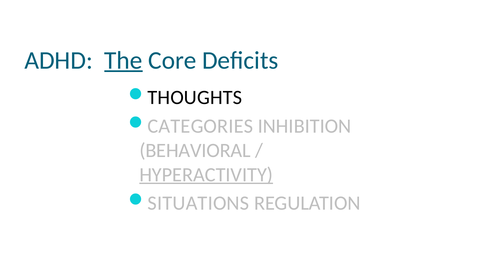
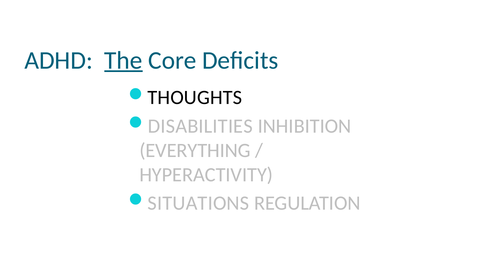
CATEGORIES: CATEGORIES -> DISABILITIES (200, 126)
BEHAVIORAL: BEHAVIORAL -> EVERYTHING (195, 150)
HYPERACTIVITY underline: present -> none (206, 175)
